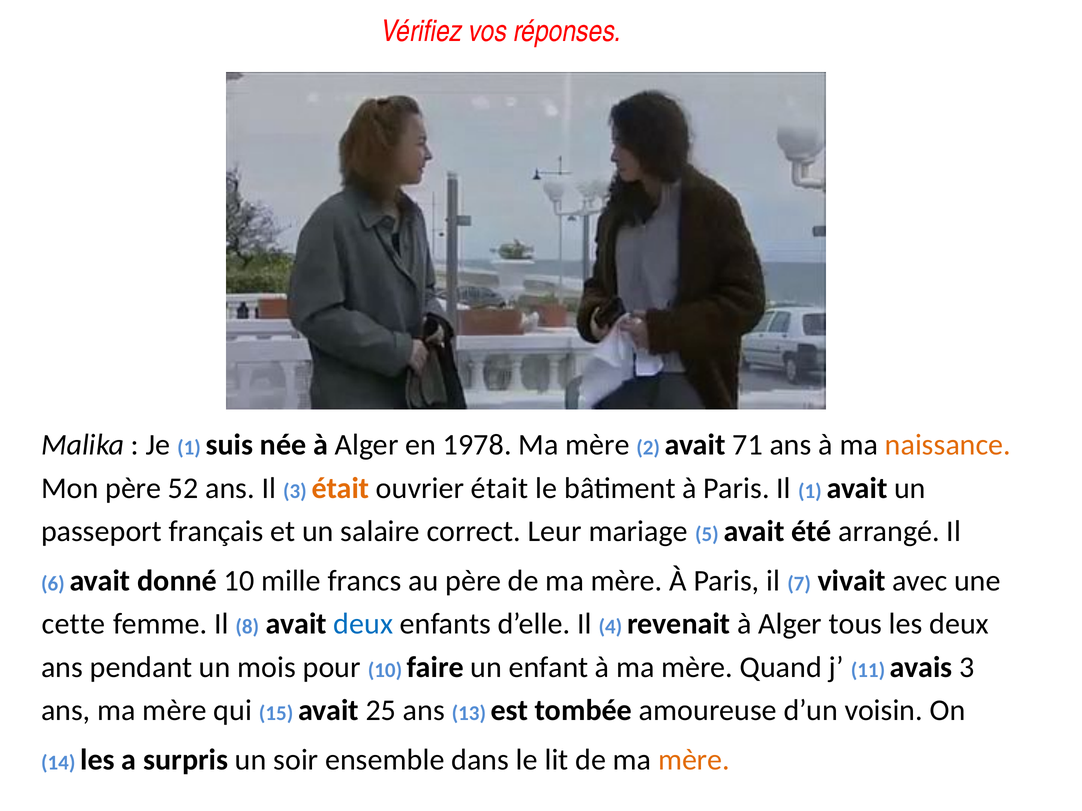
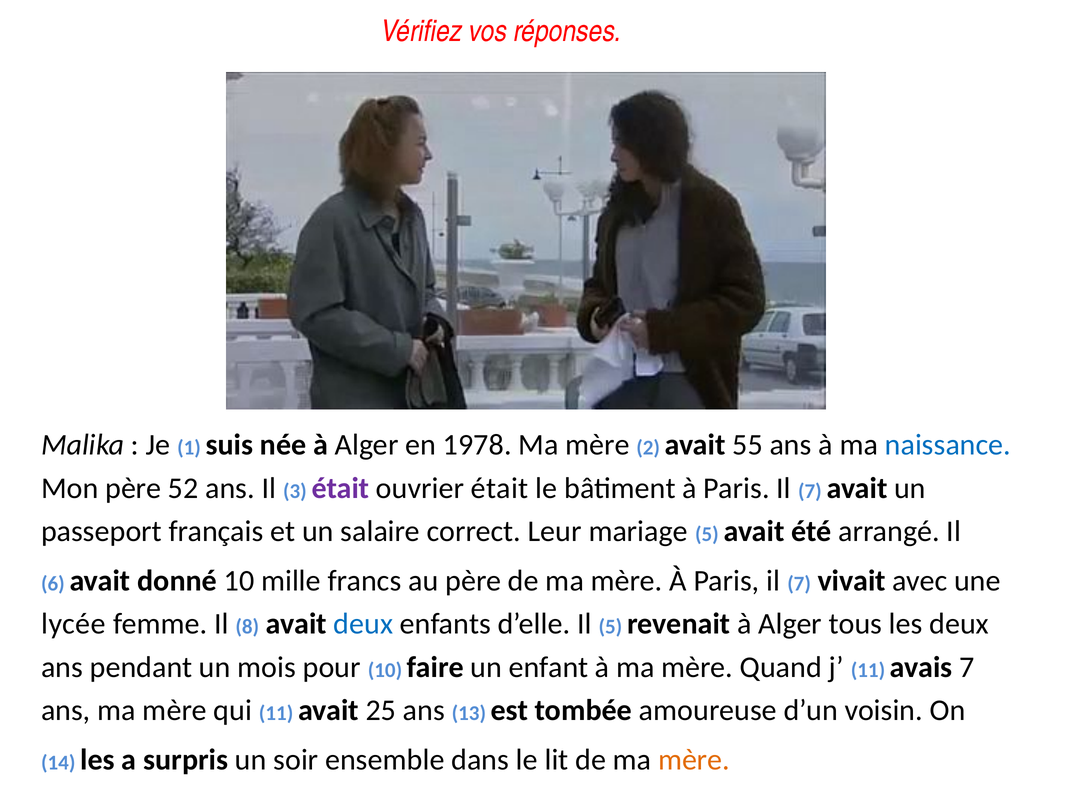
71: 71 -> 55 (748, 445)
naissance colour: orange -> blue (948, 445)
était colour: orange -> purple (340, 488)
1: 1 -> 7 (810, 491)
cette: cette -> lycée (73, 624)
Il 4: 4 -> 5 (610, 627)
avais 3: 3 -> 7 (967, 668)
qui 15: 15 -> 11 (276, 714)
